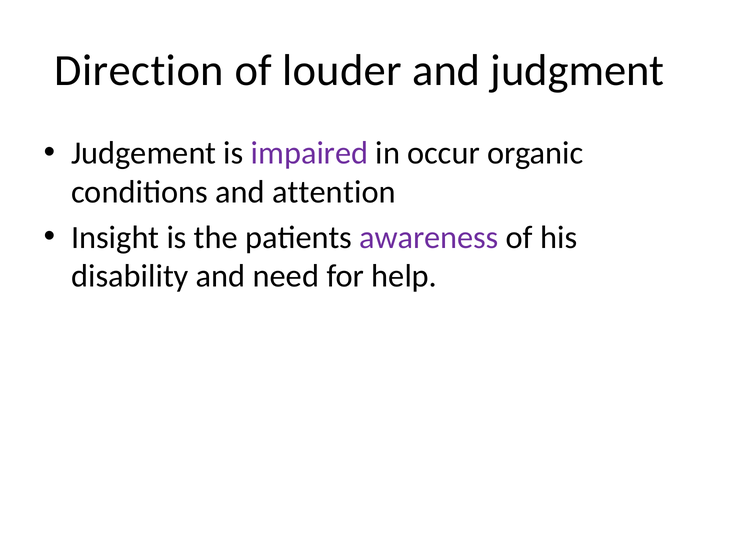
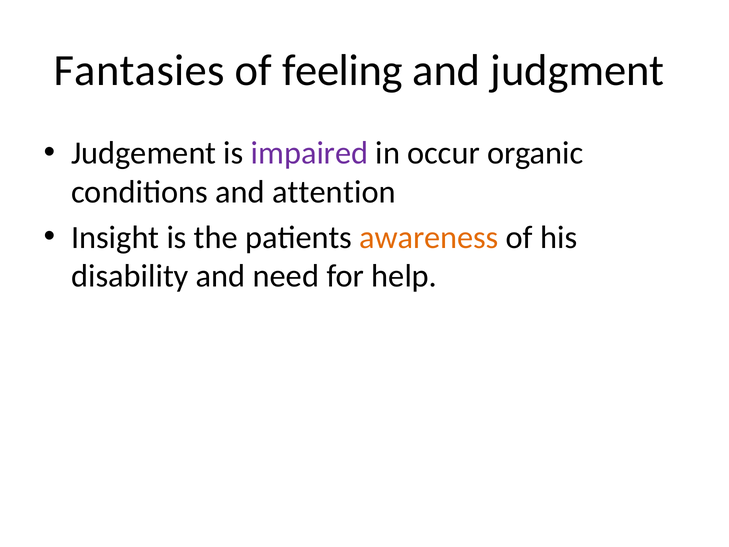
Direction: Direction -> Fantasies (139, 71)
louder: louder -> feeling (342, 71)
awareness colour: purple -> orange (429, 237)
